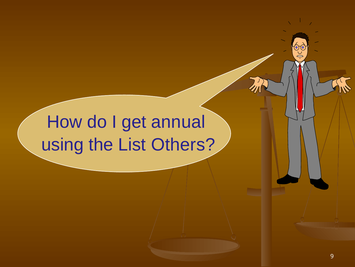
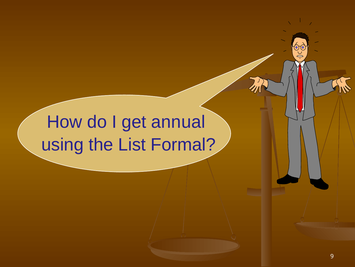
Others: Others -> Formal (183, 144)
